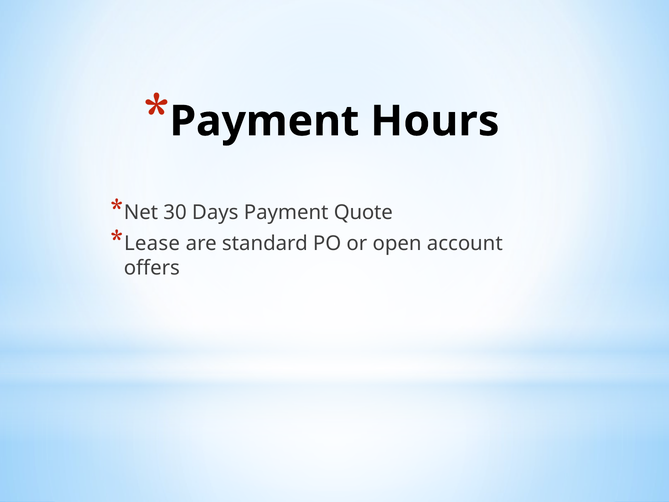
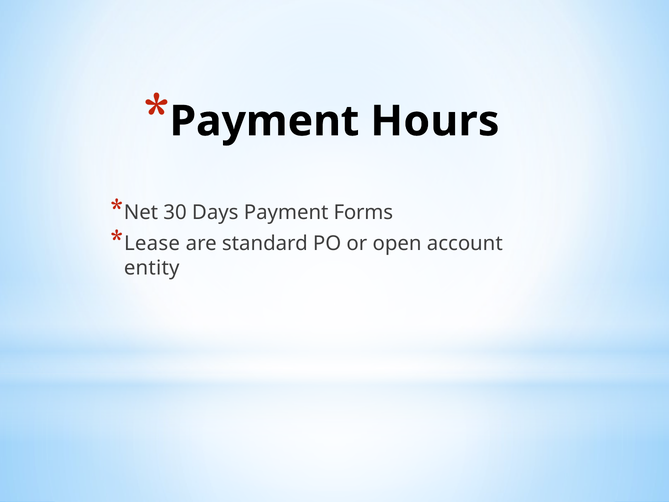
Quote: Quote -> Forms (363, 212)
offers: offers -> entity (152, 268)
